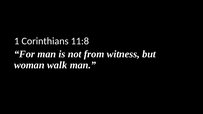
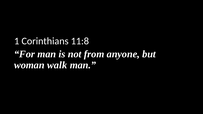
witness: witness -> anyone (123, 54)
